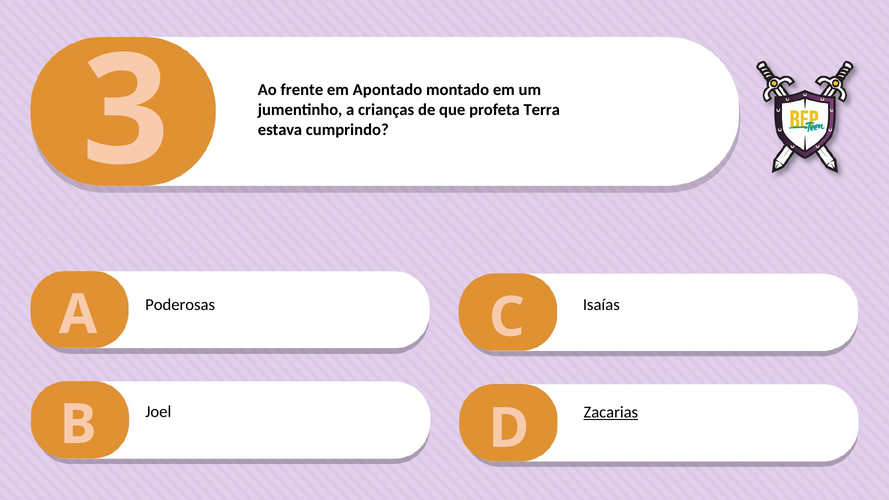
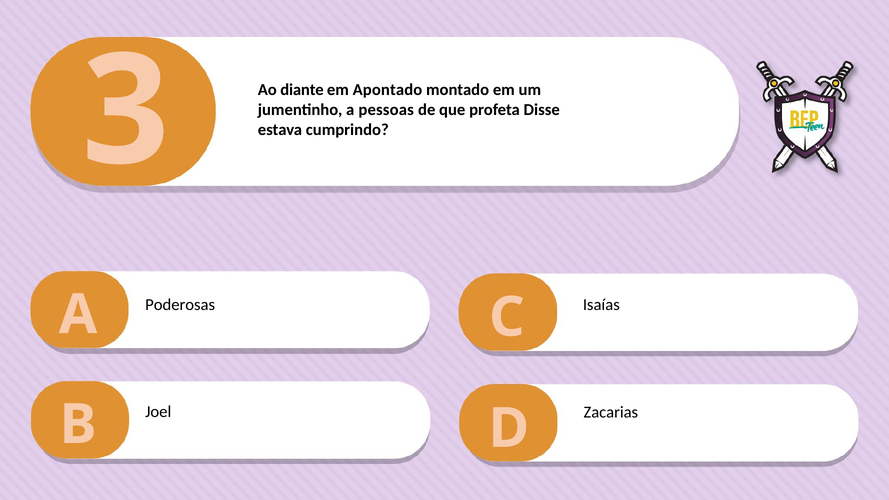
frente: frente -> diante (302, 90)
crianças: crianças -> pessoas (386, 110)
Terra: Terra -> Disse (542, 110)
Zacarias underline: present -> none (611, 413)
